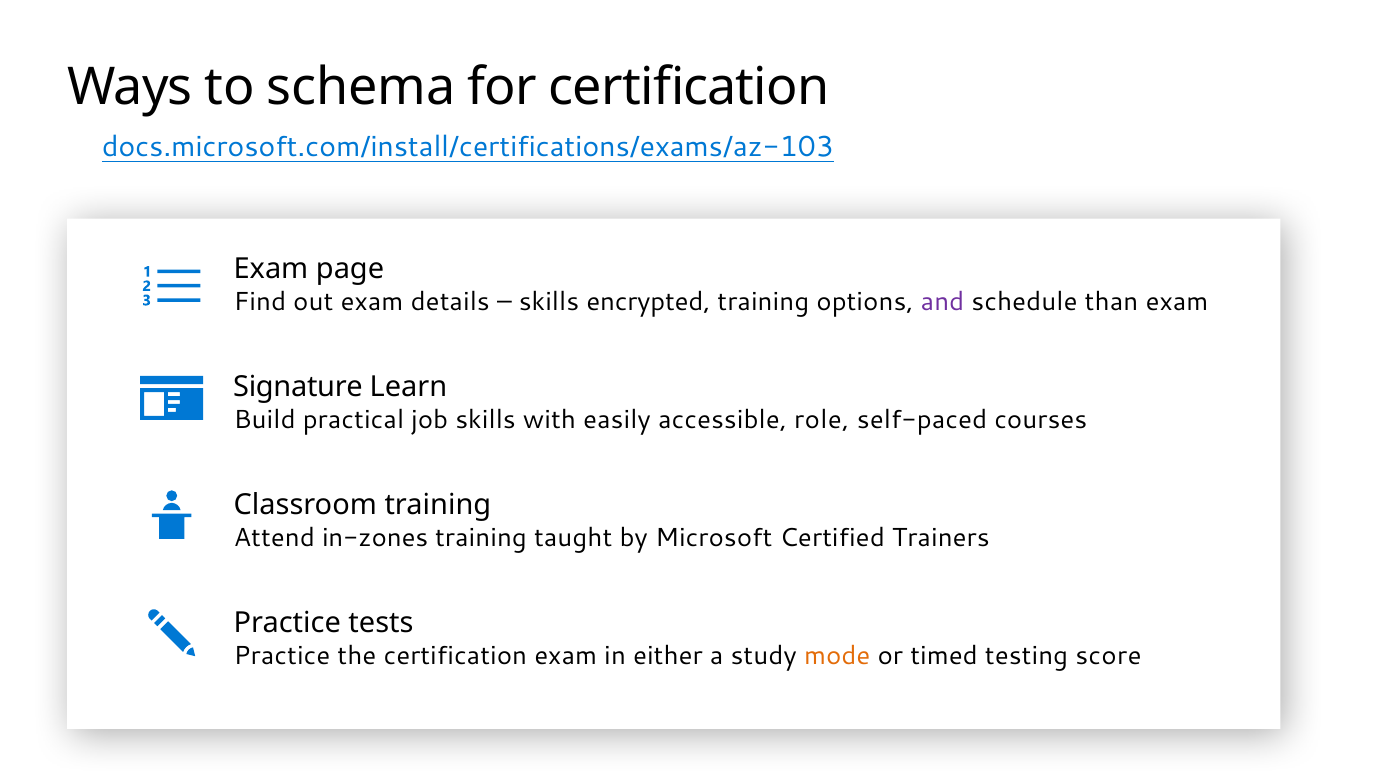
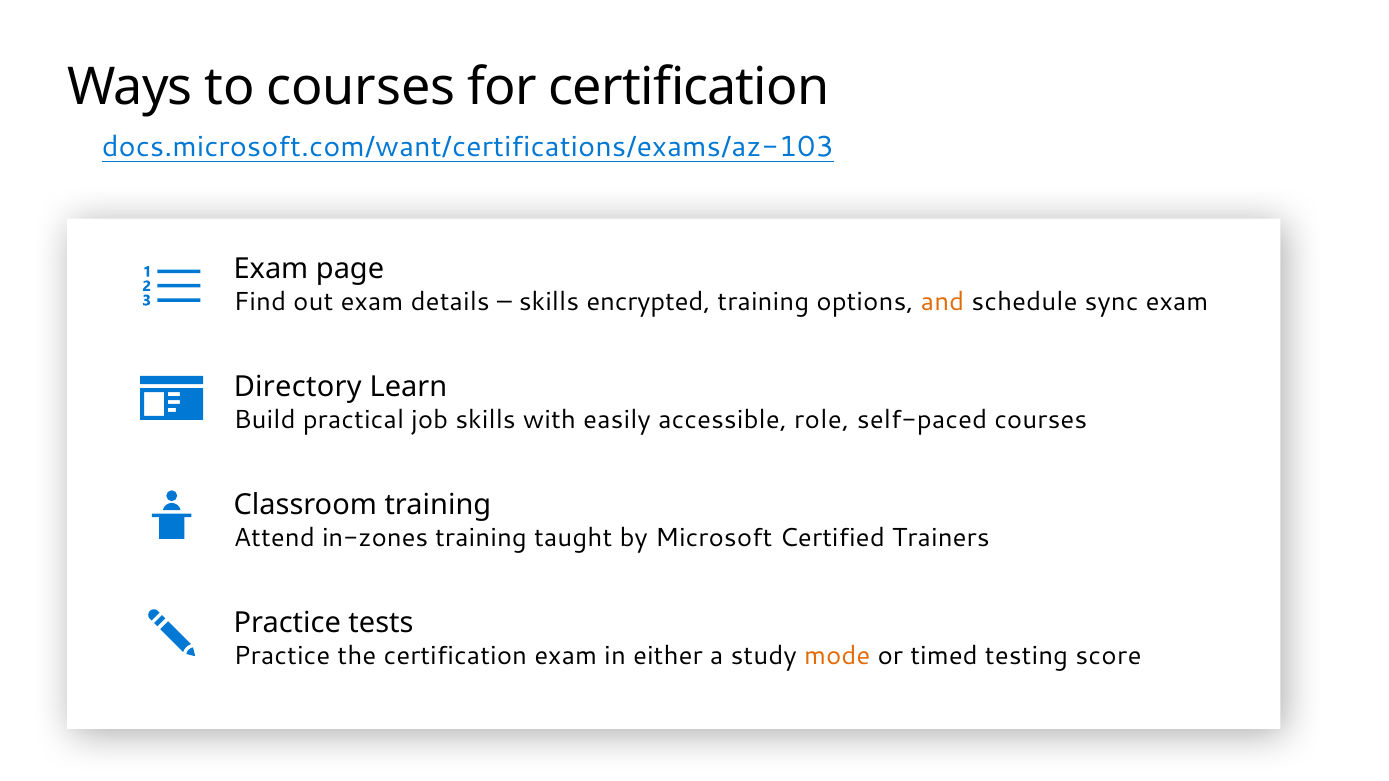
to schema: schema -> courses (361, 87)
docs.microsoft.com/install/certifications/exams/az-103: docs.microsoft.com/install/certifications/exams/az-103 -> docs.microsoft.com/want/certifications/exams/az-103 (468, 147)
and colour: purple -> orange (942, 302)
than: than -> sync (1112, 302)
Signature: Signature -> Directory (298, 387)
